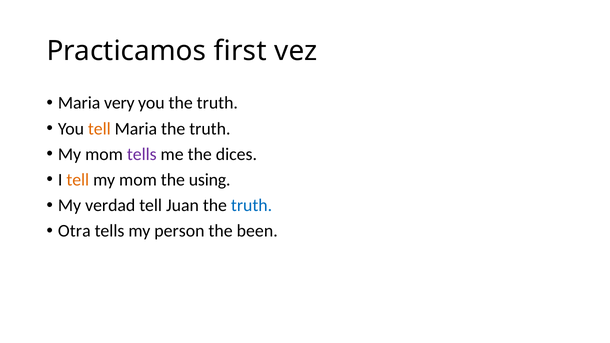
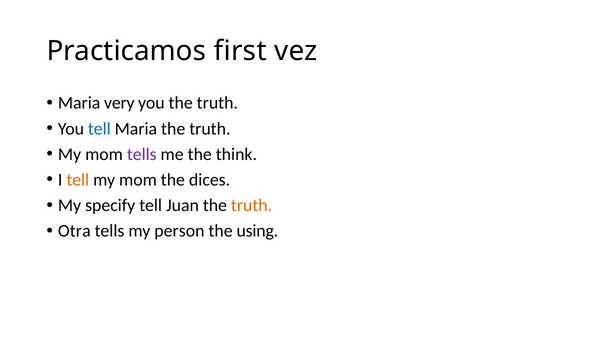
tell colour: orange -> blue (99, 129)
dices: dices -> think (236, 154)
using: using -> dices (210, 180)
verdad: verdad -> specify (110, 205)
truth colour: blue -> orange (252, 205)
been: been -> using (257, 231)
